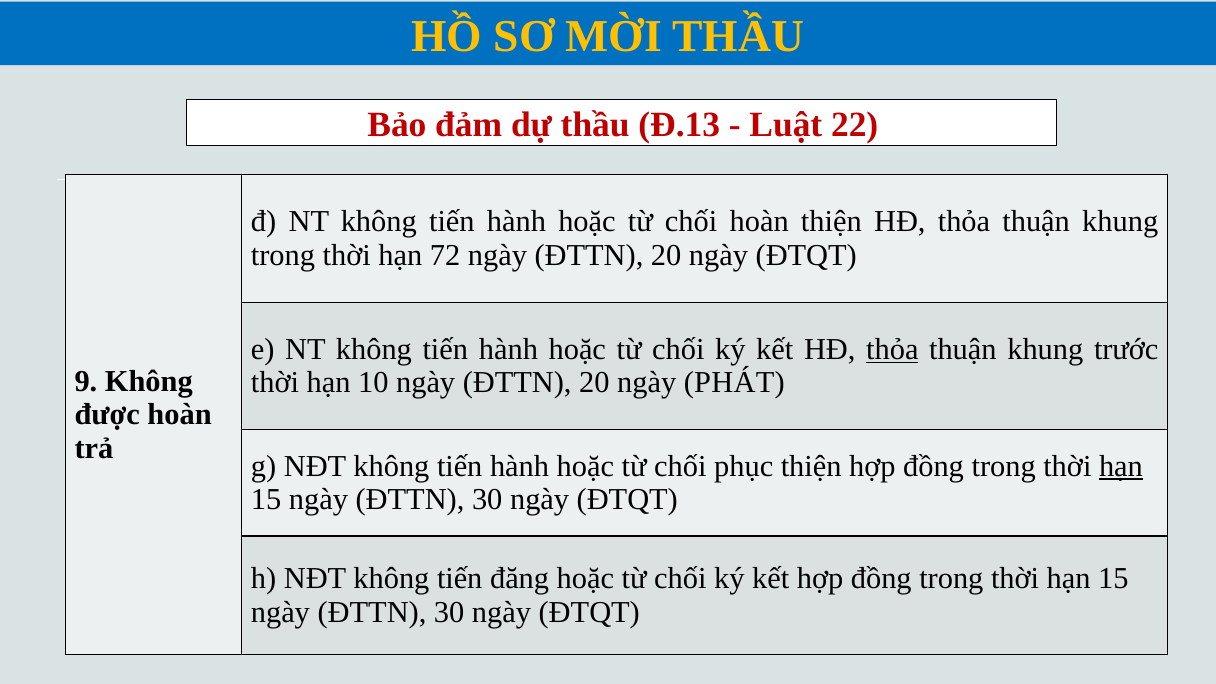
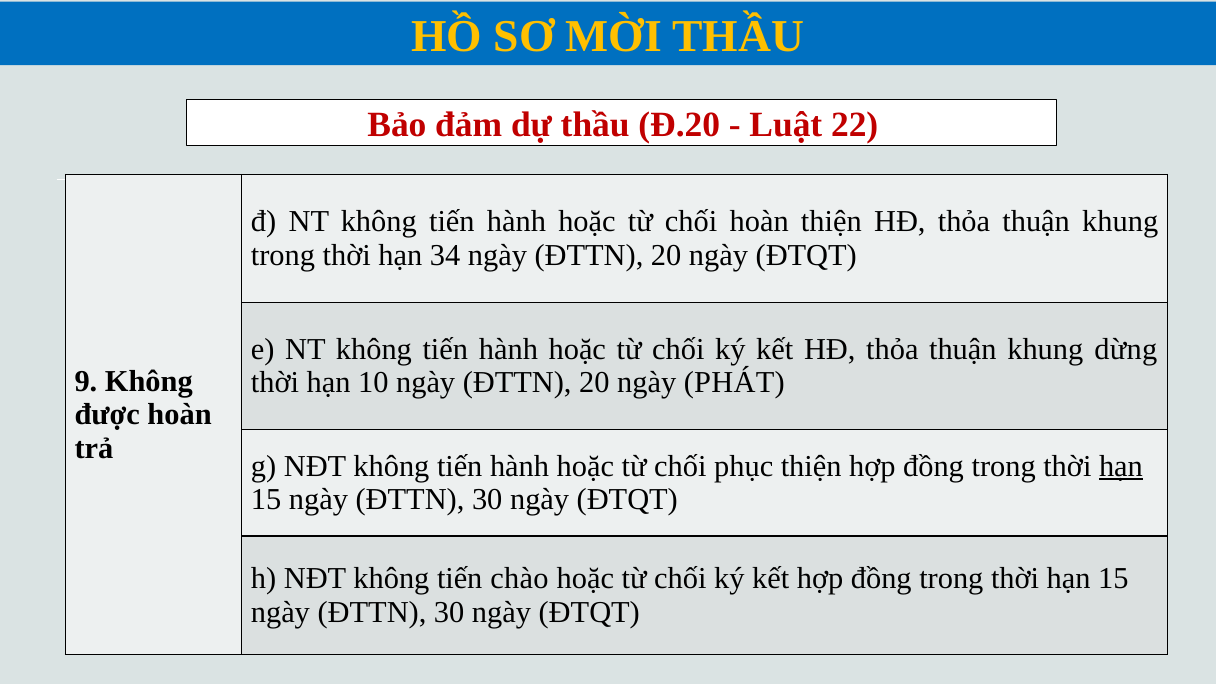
Đ.13: Đ.13 -> Đ.20 (679, 125)
72: 72 -> 34 (445, 255)
thỏa underline: present -> none (892, 349)
trước: trước -> dừng (1126, 349)
đăng: đăng -> chào (519, 579)
